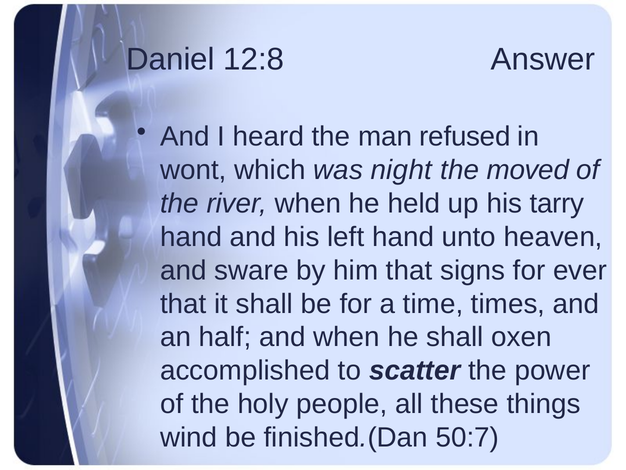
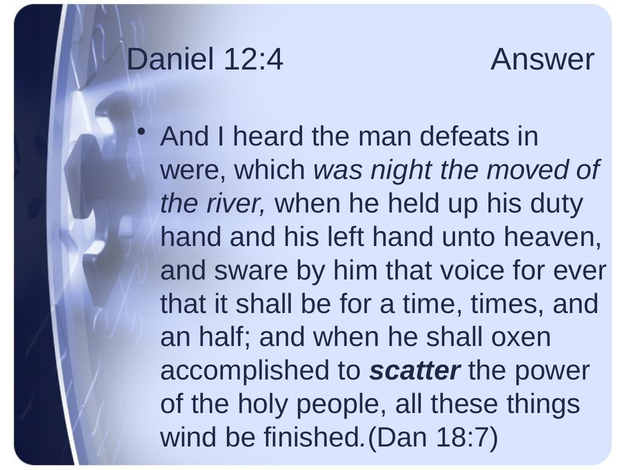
12:8: 12:8 -> 12:4 (254, 60)
refused: refused -> defeats (465, 137)
wont: wont -> were (194, 170)
tarry: tarry -> duty (557, 203)
signs: signs -> voice (473, 270)
50:7: 50:7 -> 18:7 (467, 437)
